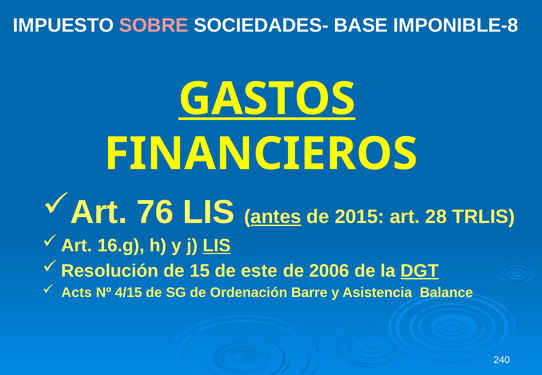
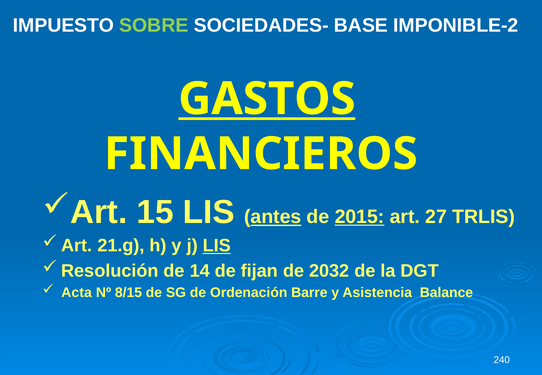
SOBRE colour: pink -> light green (154, 26)
IMPONIBLE-8: IMPONIBLE-8 -> IMPONIBLE-2 (456, 26)
76: 76 -> 15 (155, 212)
2015 underline: none -> present (360, 217)
28: 28 -> 27 (436, 217)
16.g: 16.g -> 21.g (121, 246)
15: 15 -> 14 (200, 271)
este: este -> fijan (259, 271)
2006: 2006 -> 2032 (329, 271)
DGT underline: present -> none (420, 271)
Acts: Acts -> Acta (77, 293)
4/15: 4/15 -> 8/15 (128, 293)
